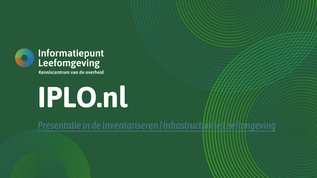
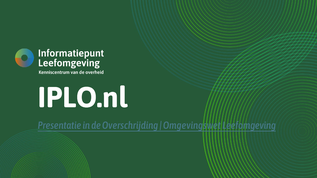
Inventariseren: Inventariseren -> Overschrijding (130, 126)
Infrastructurele: Infrastructurele -> Omgevingswet (192, 126)
